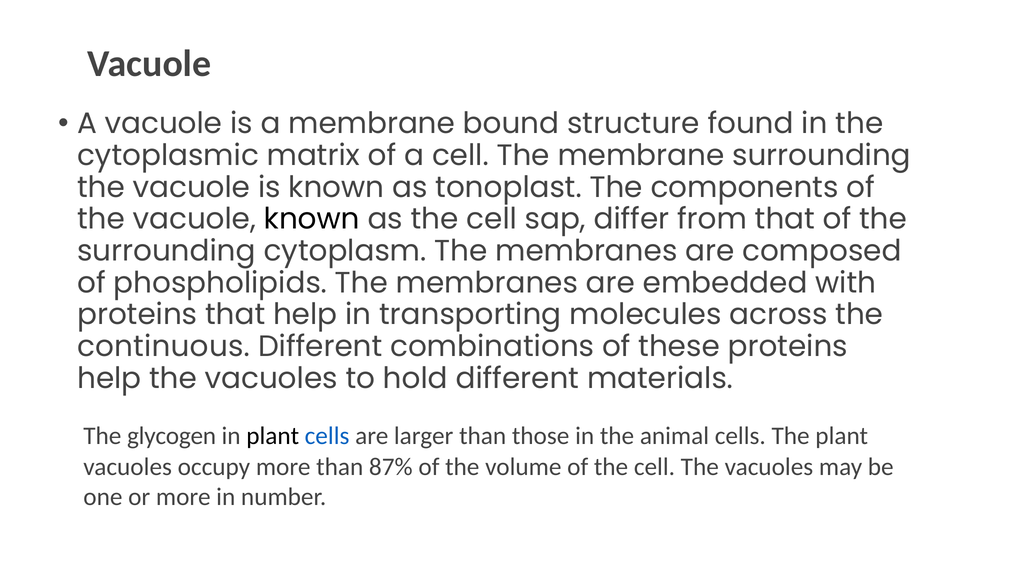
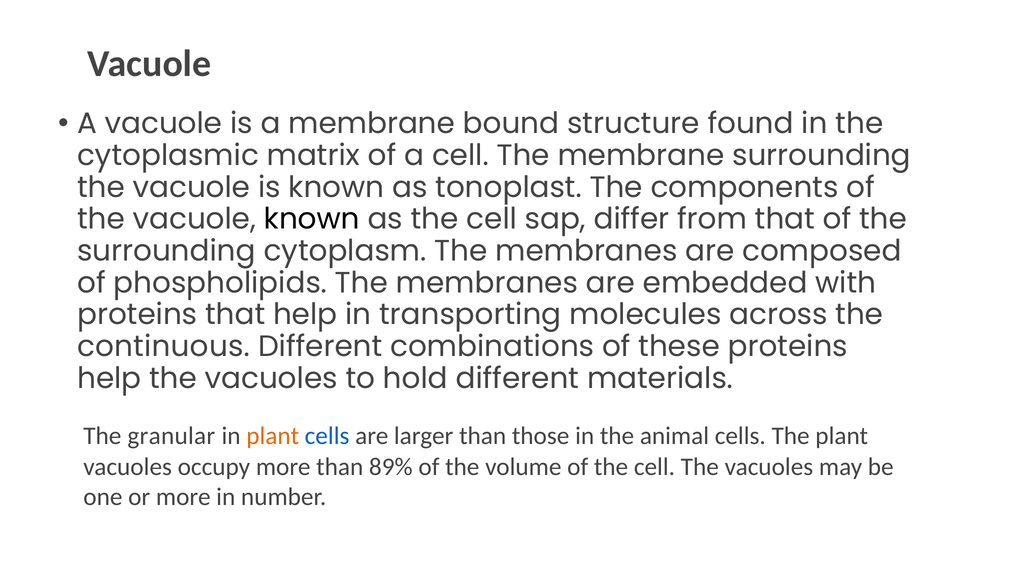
glycogen: glycogen -> granular (171, 436)
plant colour: black -> orange (273, 436)
87%: 87% -> 89% (391, 466)
